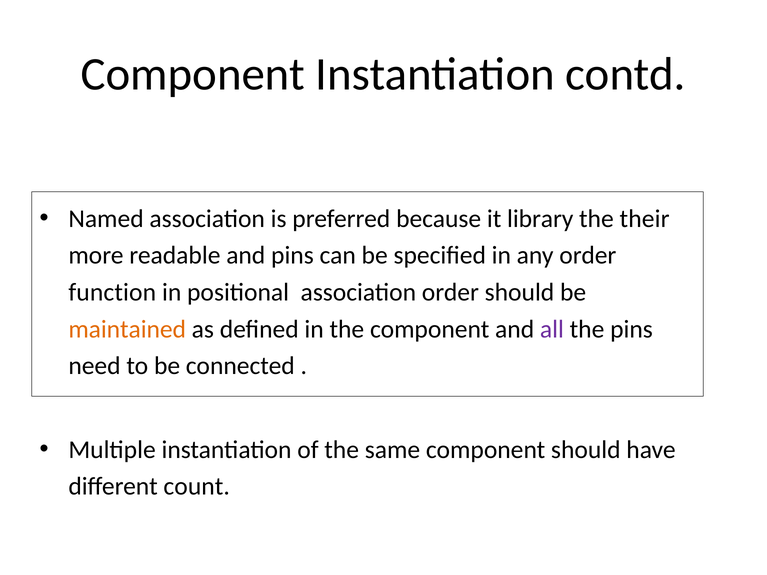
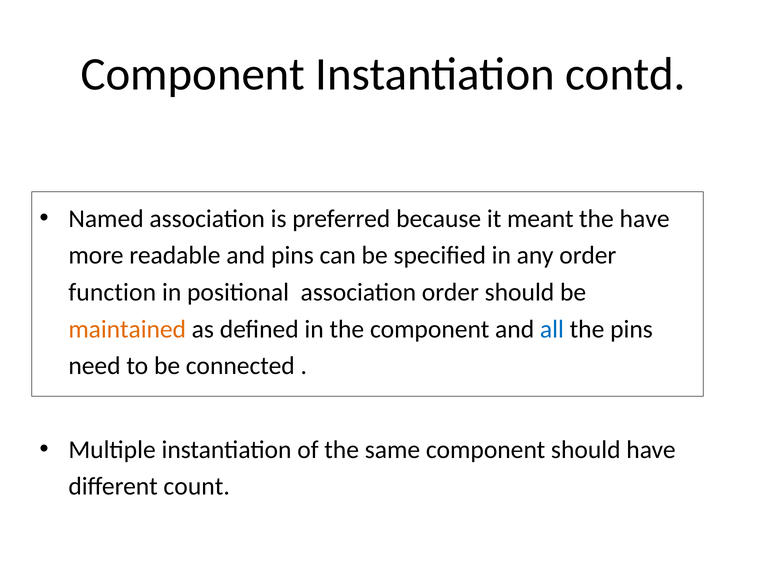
library: library -> meant (540, 219)
the their: their -> have (645, 219)
all colour: purple -> blue (552, 329)
